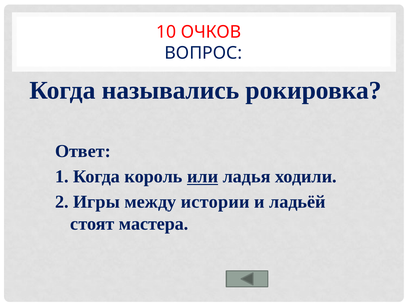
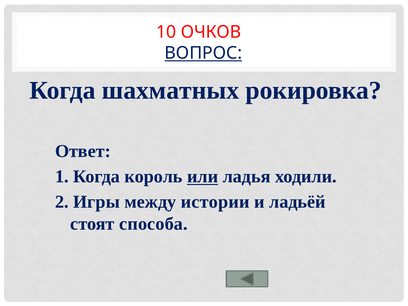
ВОПРОС underline: none -> present (203, 53)
назывались: назывались -> шахматных (171, 91)
мастера: мастера -> способа (153, 224)
